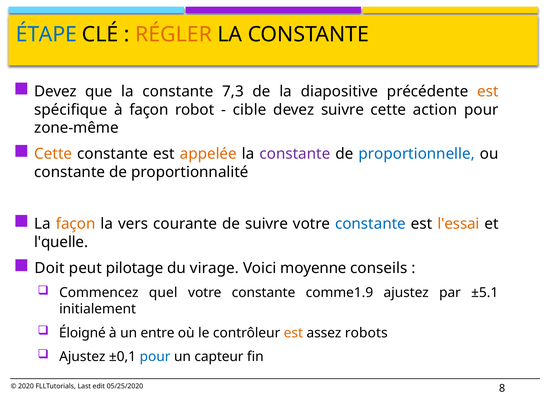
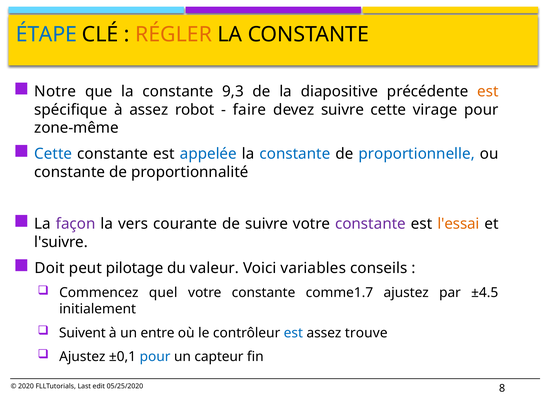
Devez: Devez -> Notre (55, 91)
7,3: 7,3 -> 9,3 (233, 91)
à façon: façon -> assez (149, 110)
cible: cible -> faire (250, 110)
action: action -> virage (435, 110)
Cette colour: orange -> blue (53, 154)
appelée colour: orange -> blue (208, 154)
constante colour: purple -> blue (295, 154)
façon colour: orange -> purple (76, 224)
constante colour: blue -> purple (370, 224)
l'quelle: l'quelle -> l'suivre (61, 242)
virage: virage -> valeur (215, 268)
moyenne: moyenne -> variables (313, 268)
comme1.9: comme1.9 -> comme1.7 (339, 293)
±5.1: ±5.1 -> ±4.5 (485, 293)
Éloigné: Éloigné -> Suivent (82, 333)
est colour: orange -> blue (293, 333)
robots: robots -> trouve (366, 333)
